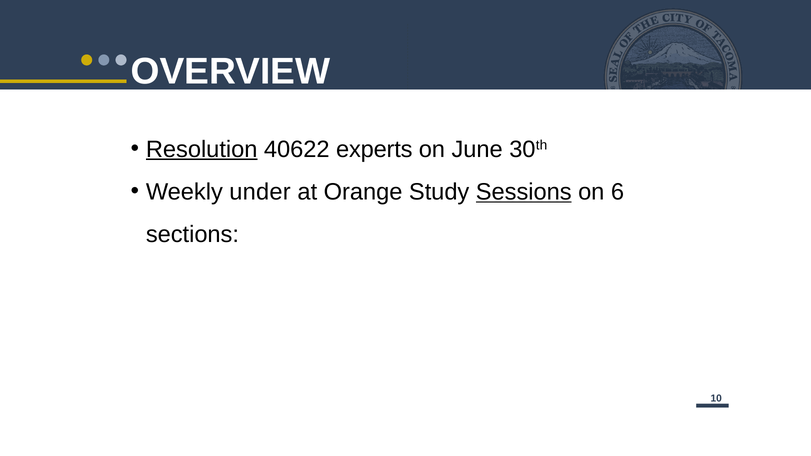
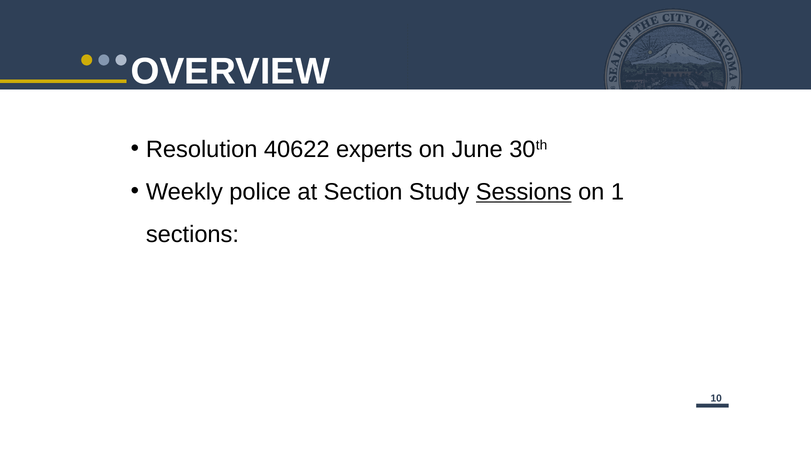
Resolution underline: present -> none (202, 149)
under: under -> police (260, 192)
Orange: Orange -> Section (363, 192)
6: 6 -> 1 (618, 192)
